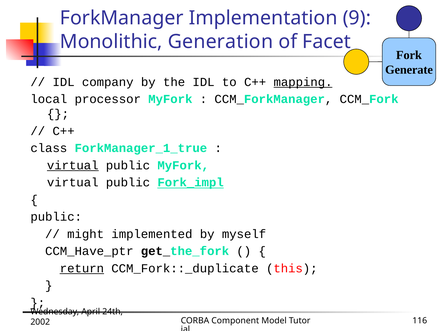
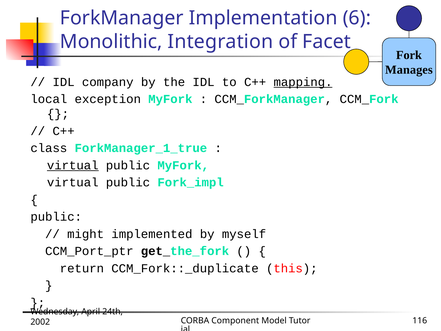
9: 9 -> 6 (357, 18)
Generation: Generation -> Integration (220, 42)
Generate: Generate -> Manages (409, 70)
processor: processor -> exception (108, 99)
Fork_impl underline: present -> none (191, 182)
CCM_Have_ptr: CCM_Have_ptr -> CCM_Port_ptr (89, 251)
return underline: present -> none (82, 268)
